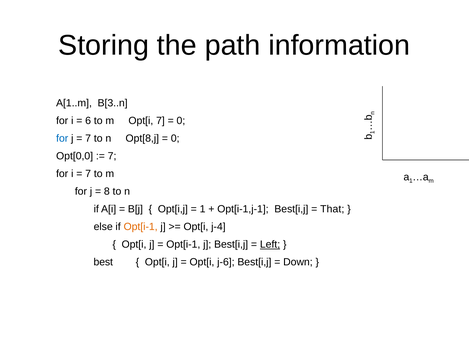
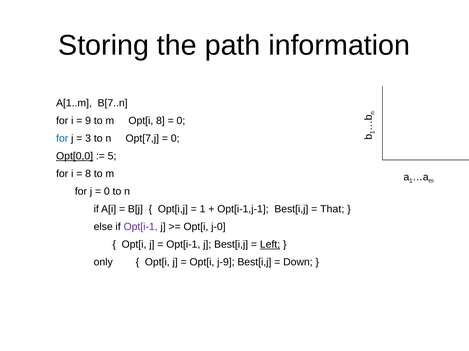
B[3..n: B[3..n -> B[7..n (113, 103)
6: 6 -> 9 (88, 121)
Opt[i 7: 7 -> 8 (160, 121)
7: 7 -> 3 (88, 139)
Opt[8,j: Opt[8,j -> Opt[7,j (142, 139)
Opt[0,0 underline: none -> present (75, 157)
7: 7 -> 5 (112, 157)
7: 7 -> 8 (88, 174)
8: 8 -> 0 (107, 192)
Opt[i-1 colour: orange -> purple (141, 227)
j-4: j-4 -> j-0 (218, 227)
best: best -> only (103, 263)
j-6: j-6 -> j-9 (226, 263)
